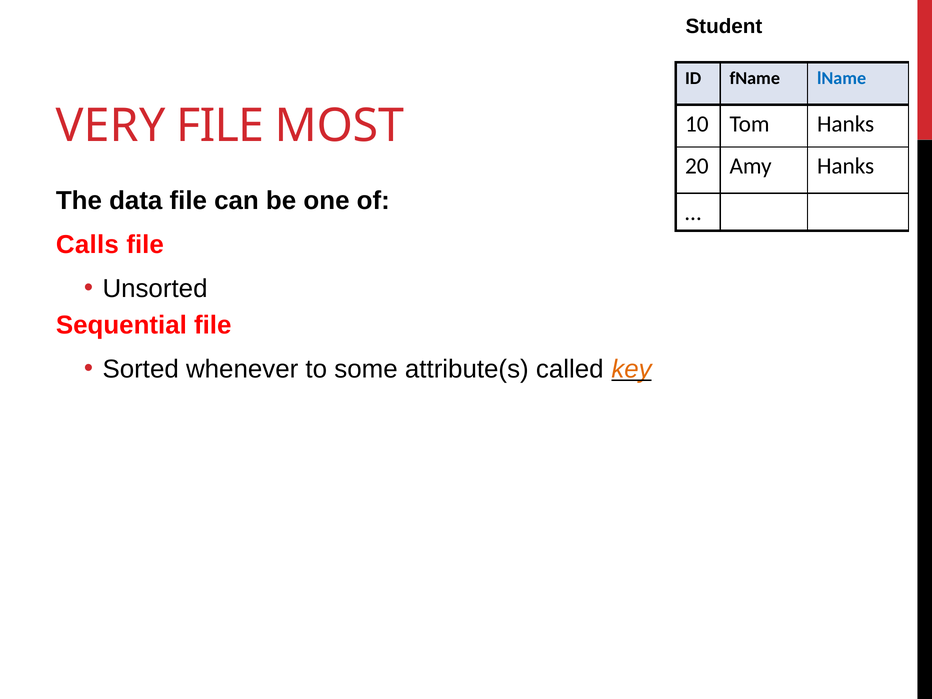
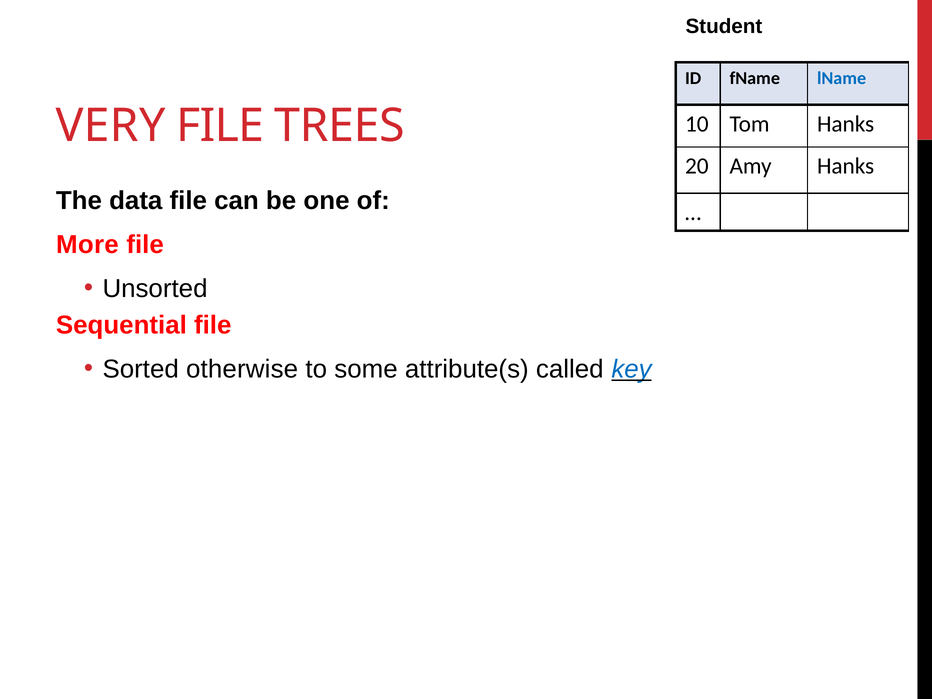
MOST: MOST -> TREES (339, 126)
Calls: Calls -> More (87, 245)
whenever: whenever -> otherwise (242, 369)
key colour: orange -> blue (632, 369)
